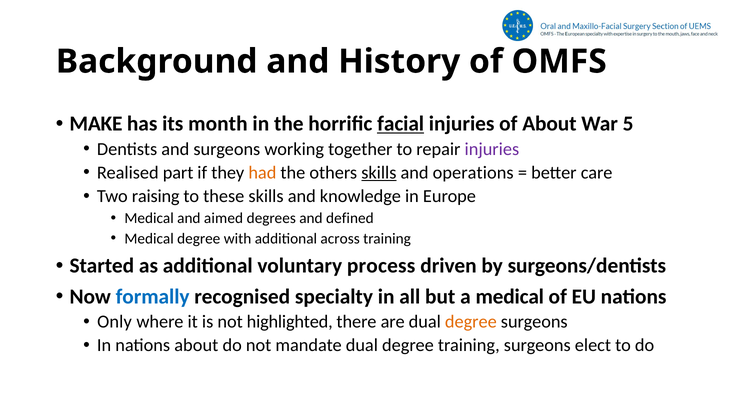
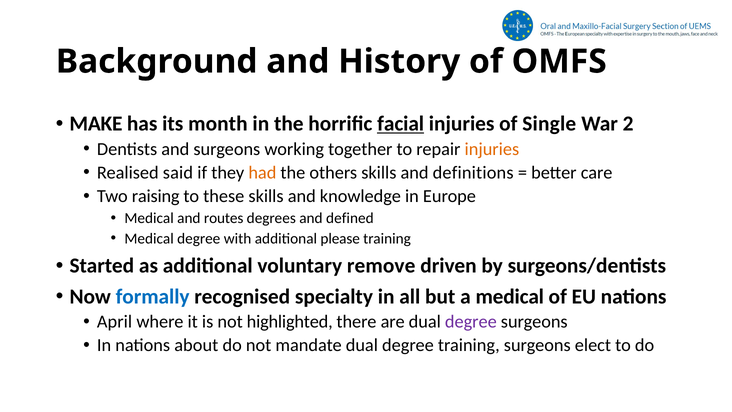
of About: About -> Single (549, 124)
5: 5 -> 2 (628, 124)
injuries colour: purple -> orange (492, 149)
part: part -> said (178, 173)
skills underline: present -> none (379, 173)
operations: operations -> definitions (473, 173)
aimed: aimed -> routes (224, 218)
across: across -> please (340, 238)
process: process -> remove (381, 266)
Only: Only -> April (115, 322)
degree colour: orange -> purple (471, 322)
